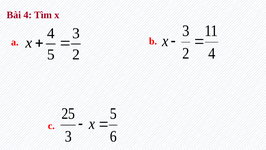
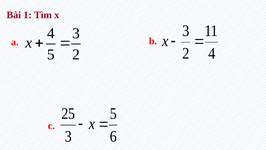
Bài 4: 4 -> 1 (28, 15)
